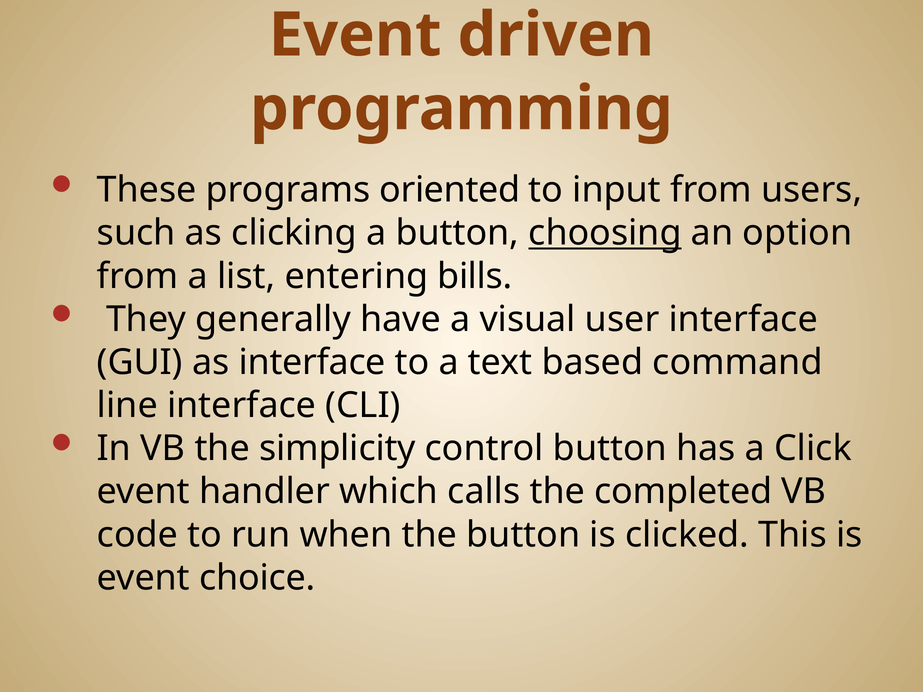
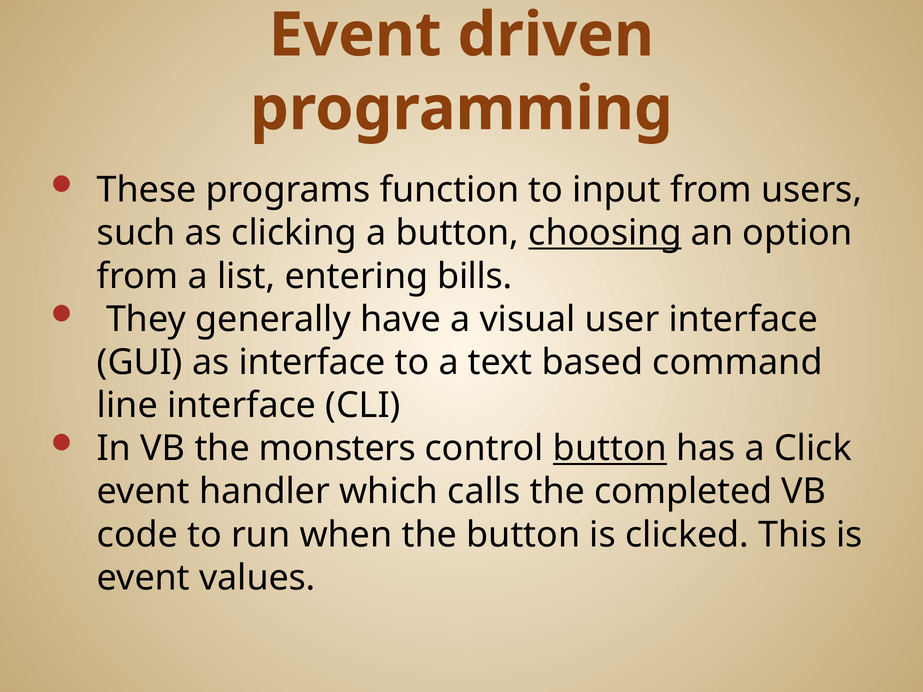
oriented: oriented -> function (450, 190)
simplicity: simplicity -> monsters (337, 449)
button underline: none -> present (610, 449)
choice: choice -> values (257, 578)
